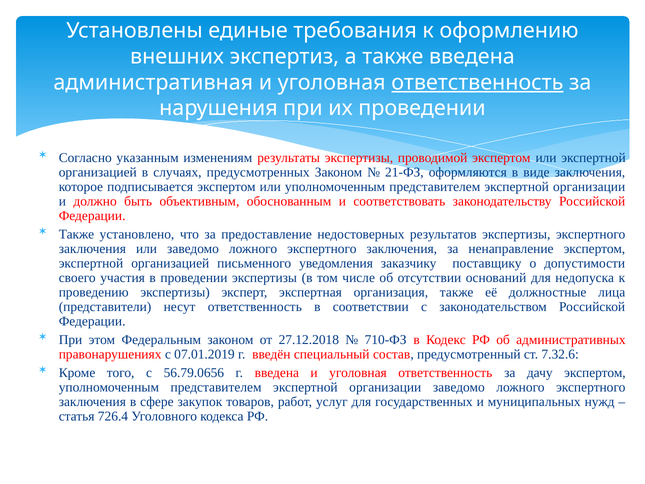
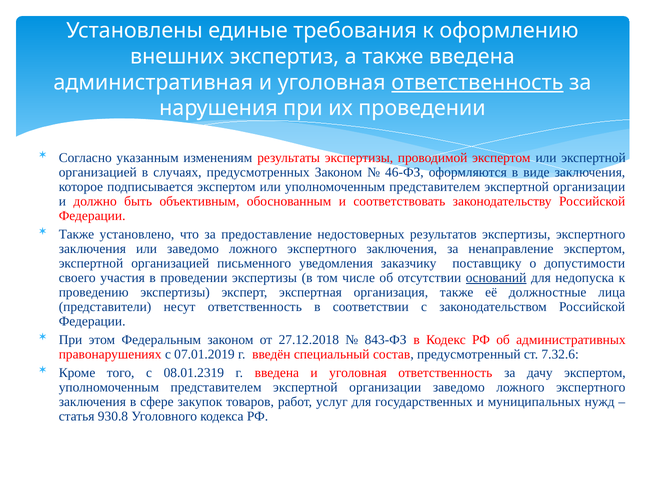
21-ФЗ: 21-ФЗ -> 46-ФЗ (404, 172)
оснований underline: none -> present (496, 278)
710-ФЗ: 710-ФЗ -> 843-ФЗ (386, 340)
56.79.0656: 56.79.0656 -> 08.01.2319 (194, 373)
726.4: 726.4 -> 930.8 (113, 416)
